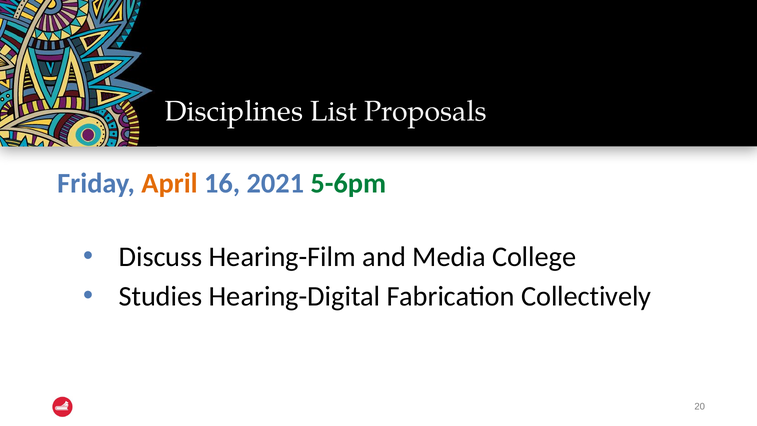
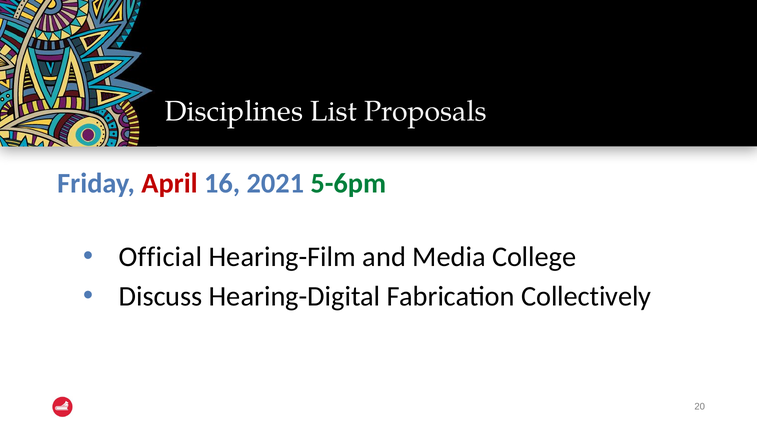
April colour: orange -> red (170, 183)
Discuss: Discuss -> Official (160, 257)
Studies: Studies -> Discuss (161, 296)
